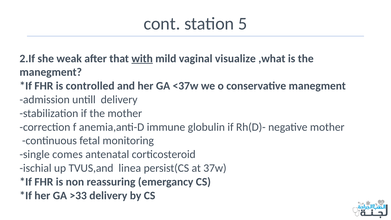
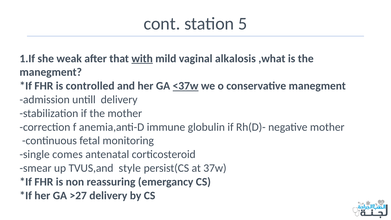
2.If: 2.If -> 1.If (27, 59)
visualize: visualize -> alkalosis (235, 59)
<37w underline: none -> present (186, 86)
ischial: ischial -> smear (36, 168)
linea: linea -> style (130, 168)
>33: >33 -> >27 (78, 195)
